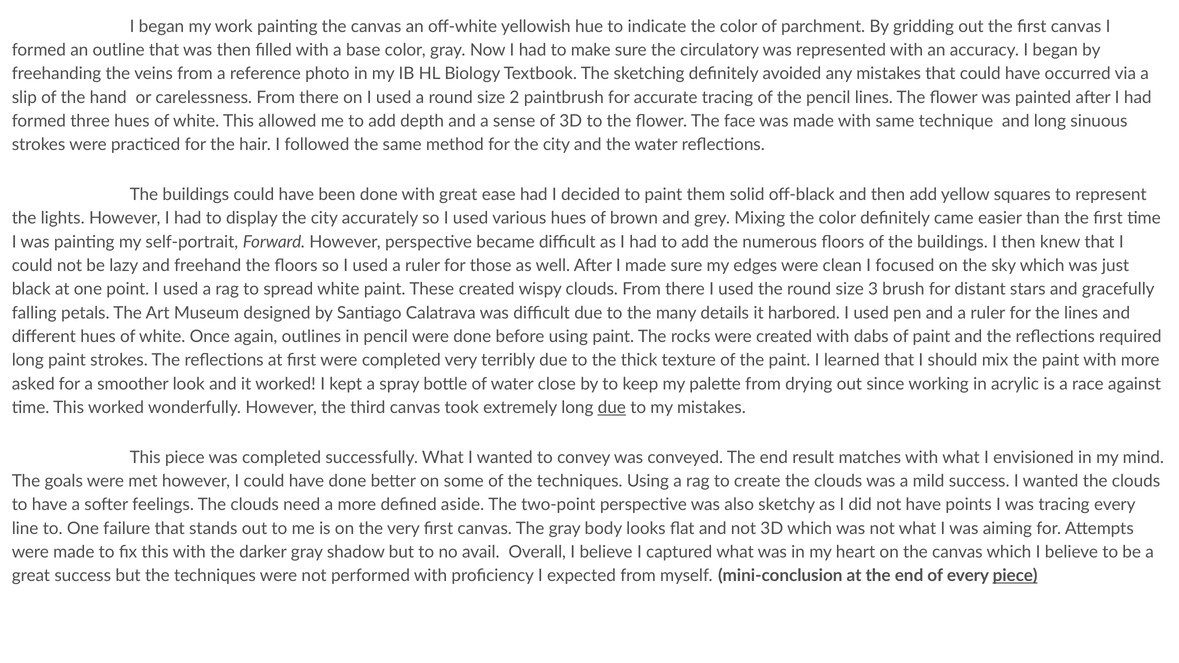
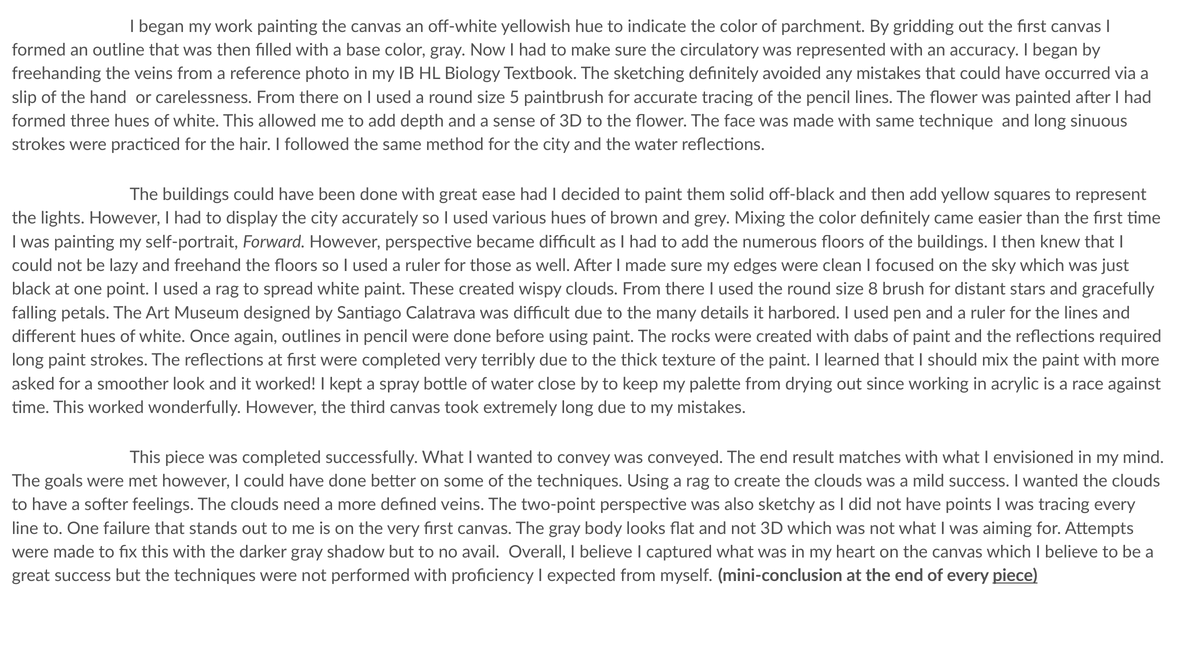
2: 2 -> 5 (514, 97)
3: 3 -> 8 (873, 289)
due underline: present -> none (612, 408)
defined aside: aside -> veins (463, 505)
